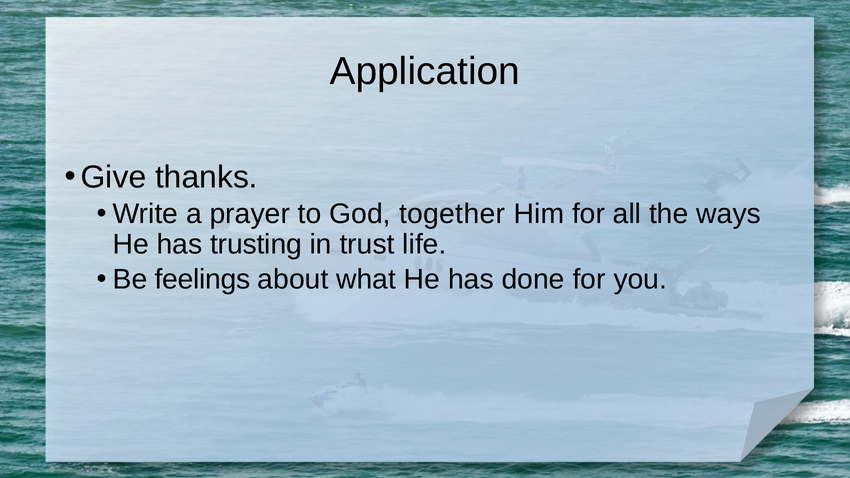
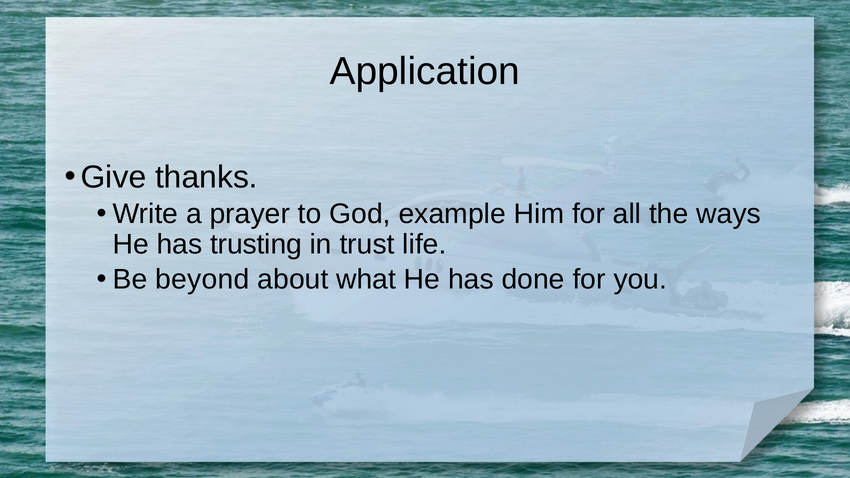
together: together -> example (452, 214)
feelings: feelings -> beyond (202, 280)
